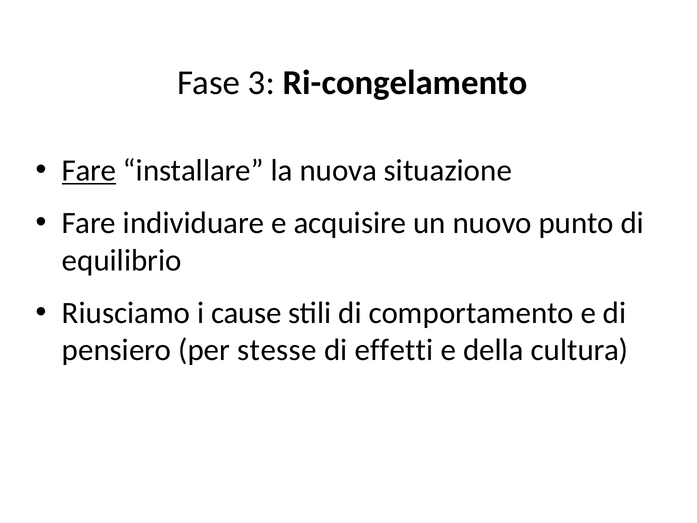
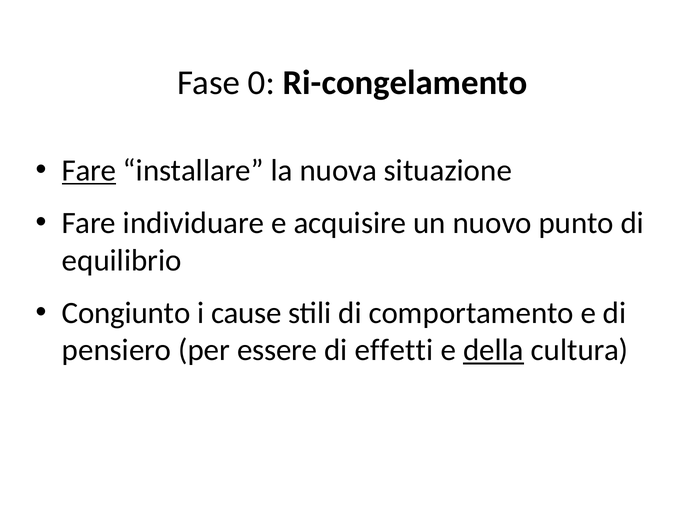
3: 3 -> 0 (261, 83)
Riusciamo: Riusciamo -> Congiunto (126, 313)
stesse: stesse -> essere (277, 350)
della underline: none -> present (493, 350)
